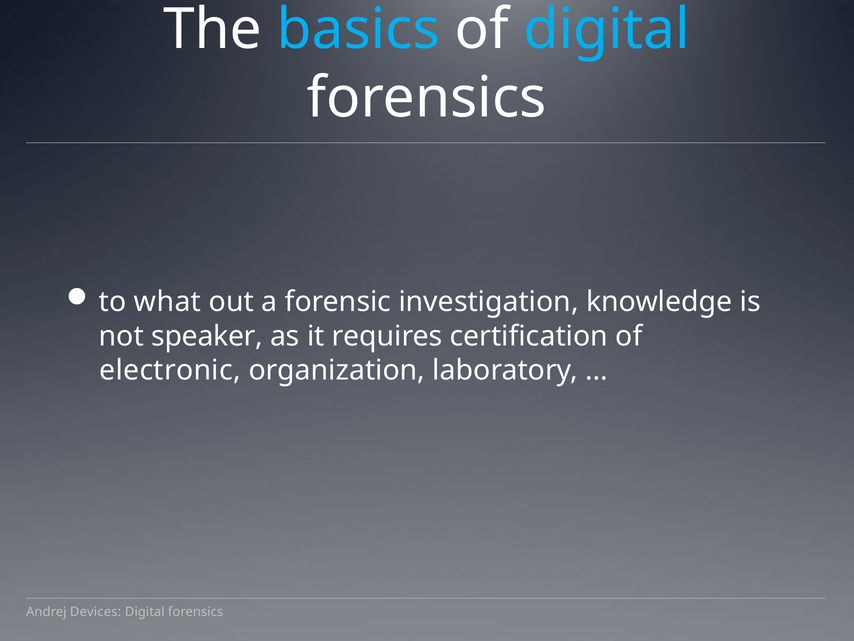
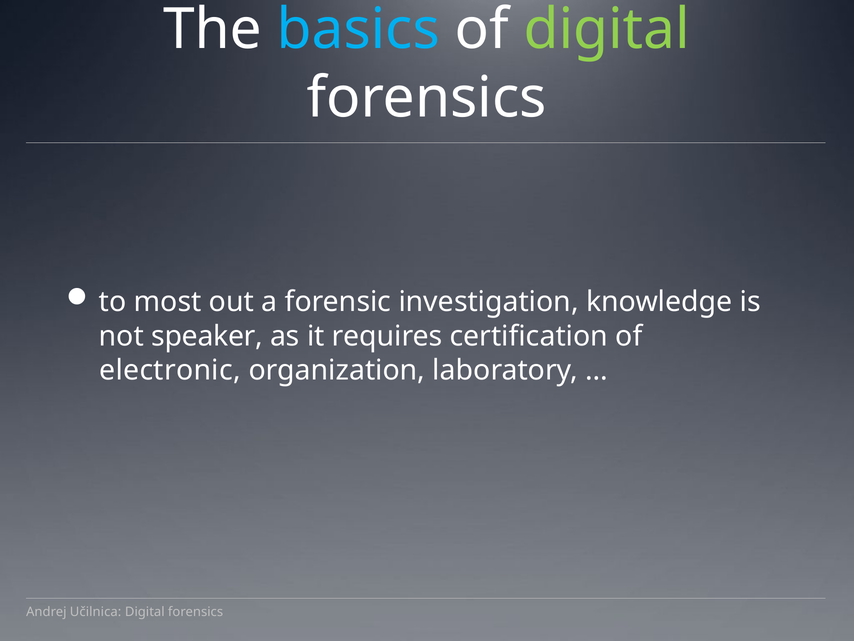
digital colour: light blue -> light green (607, 30)
what: what -> most (168, 302)
Devices: Devices -> Učilnica (96, 612)
